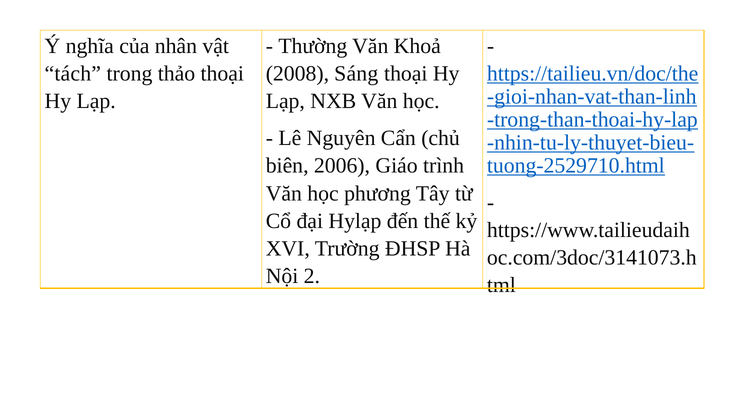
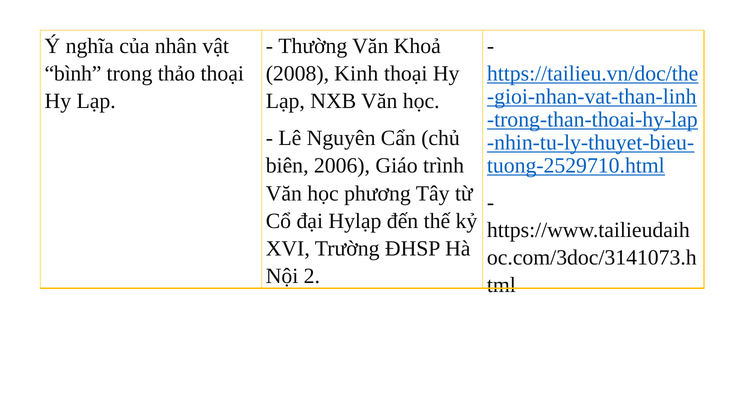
tách: tách -> bình (73, 74)
Sáng: Sáng -> Kinh (356, 74)
